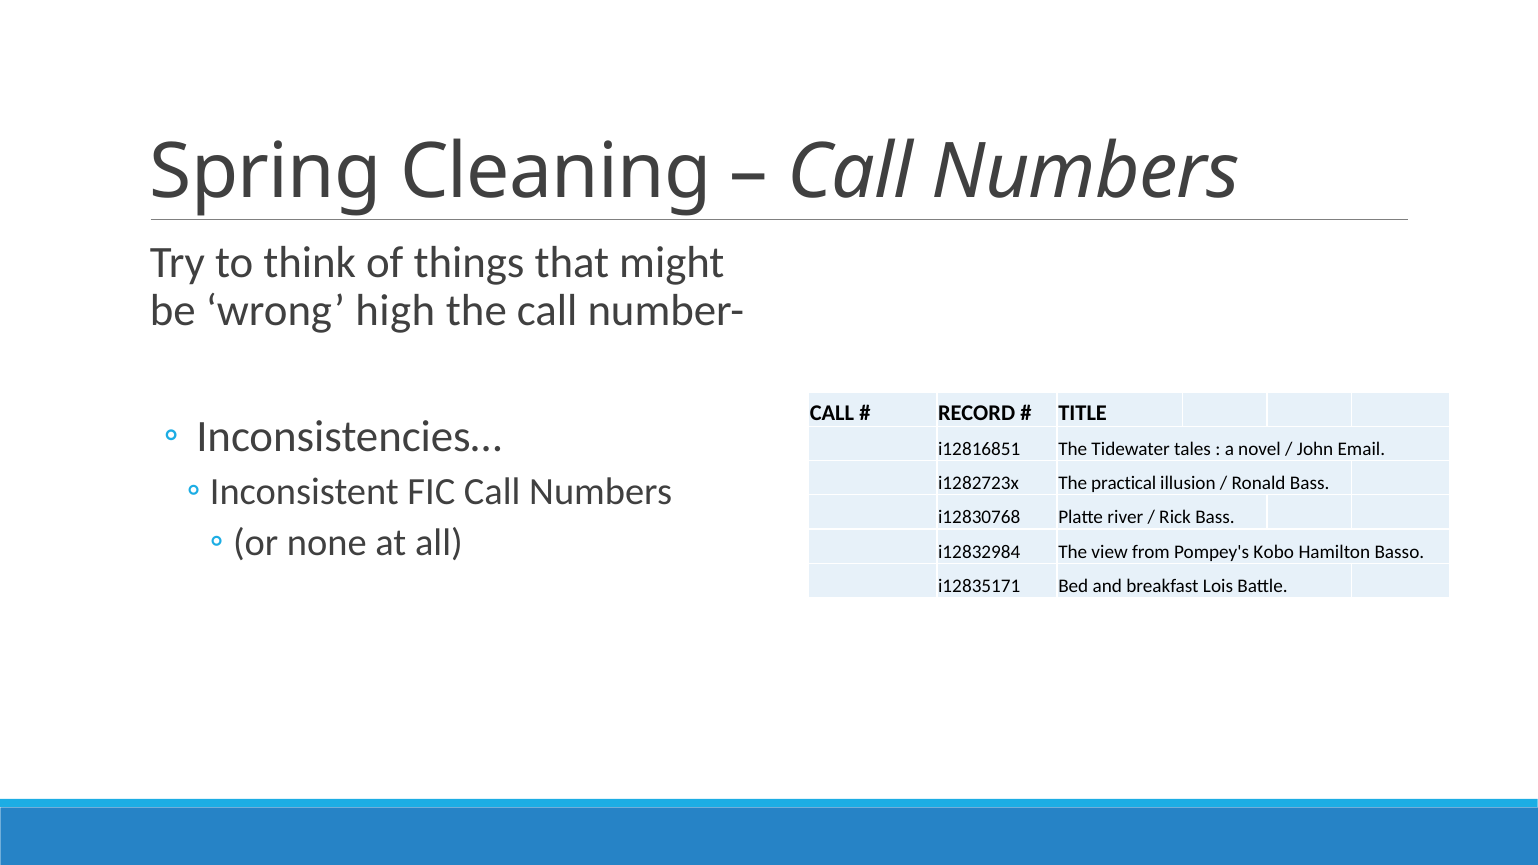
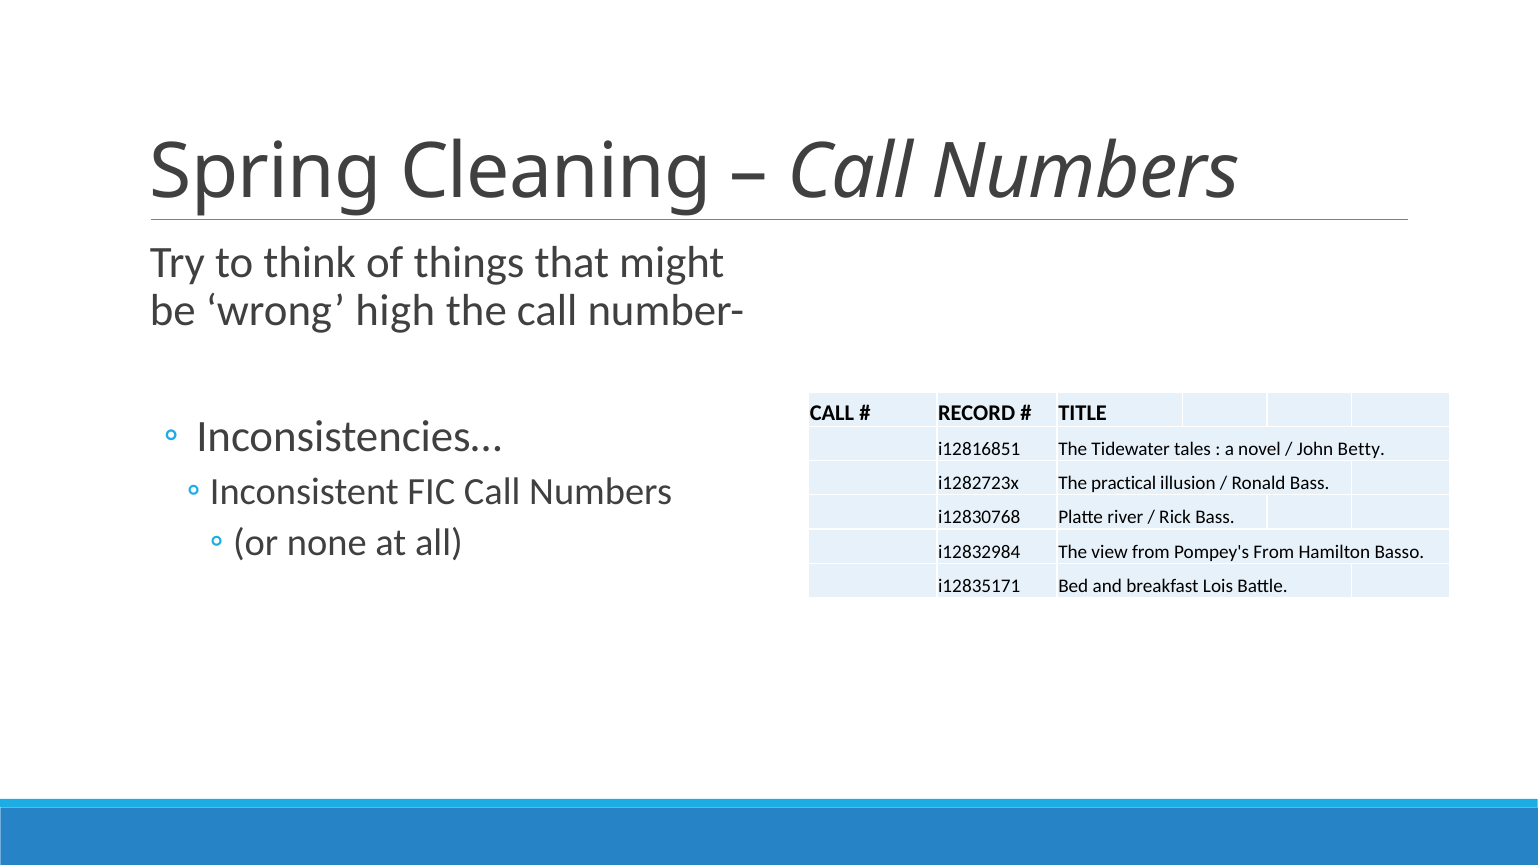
Email: Email -> Betty (1361, 449)
Pompey's Kobo: Kobo -> From (1274, 552)
